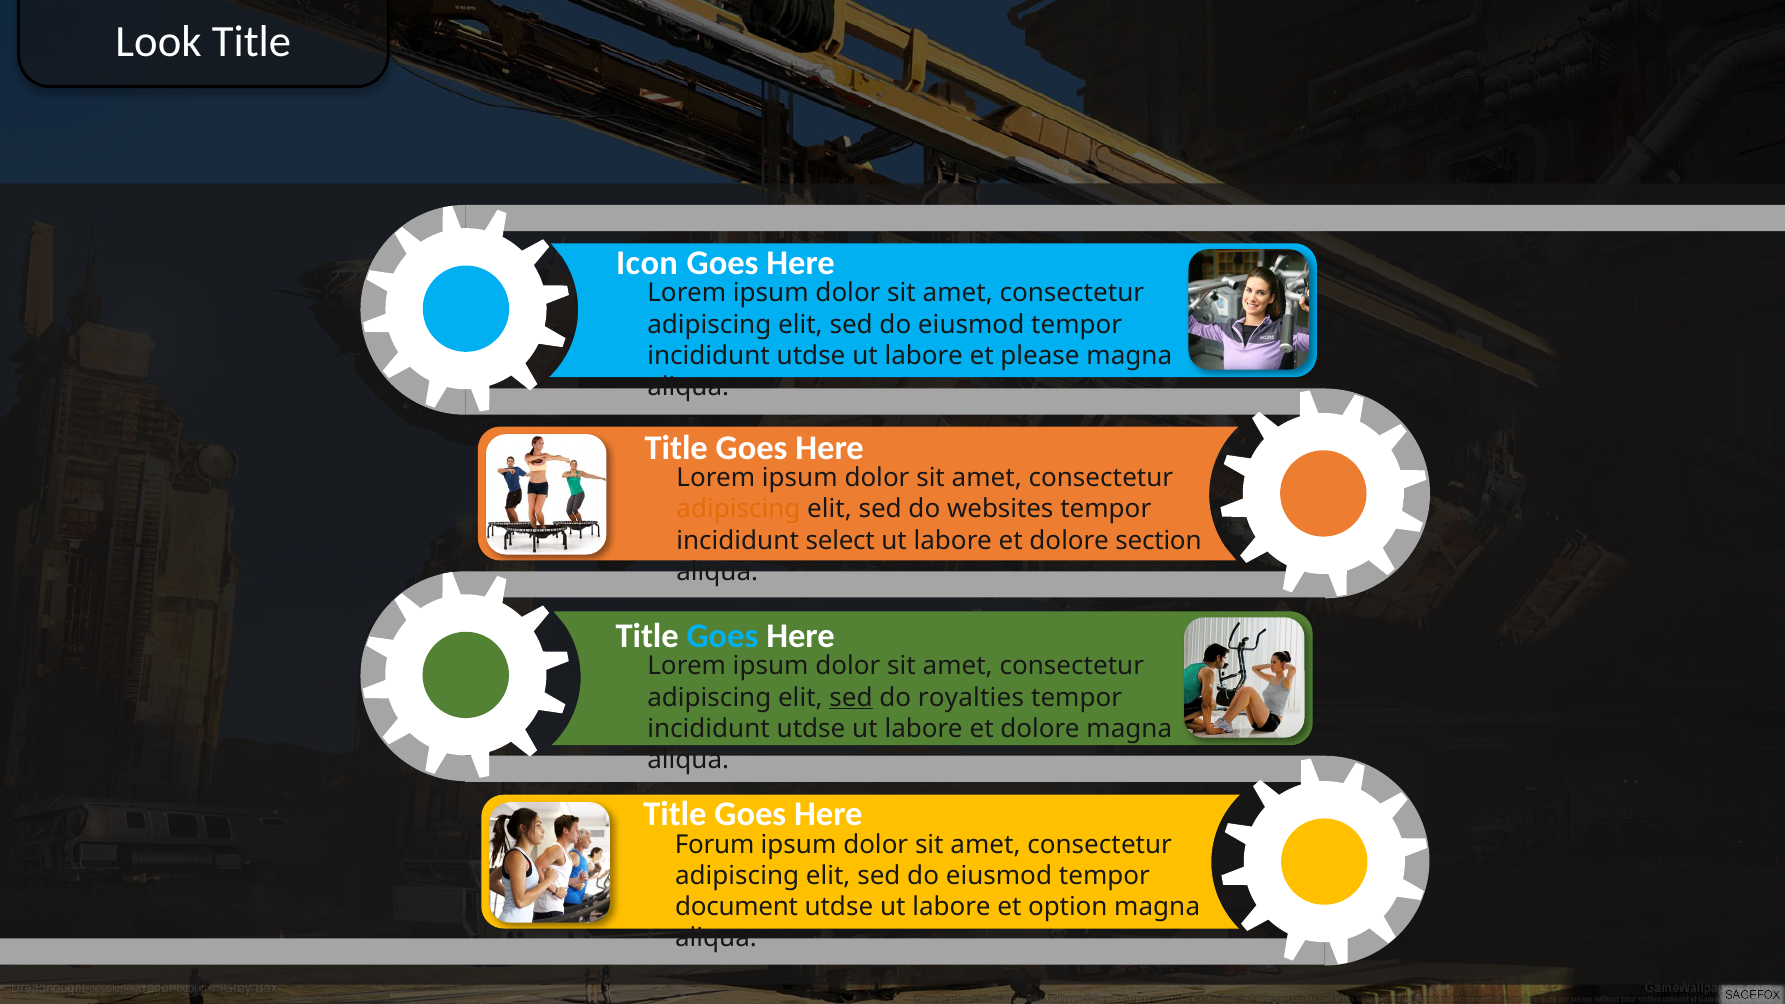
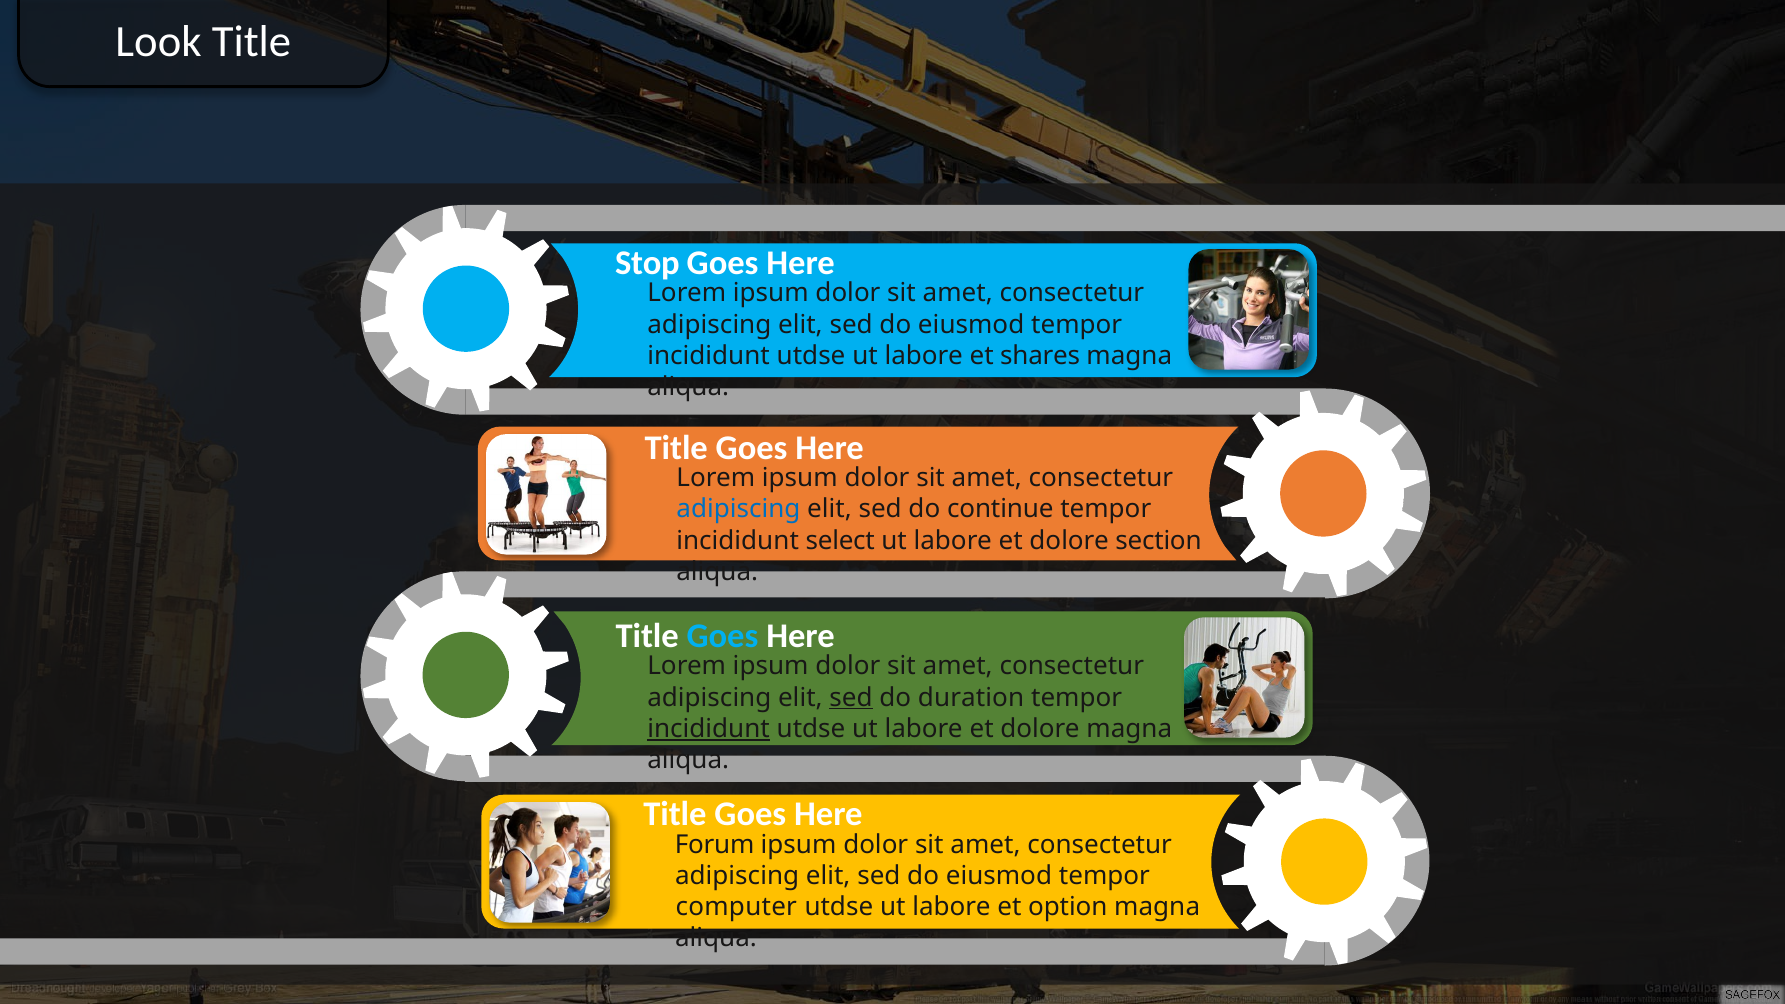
Icon: Icon -> Stop (647, 263)
please: please -> shares (1040, 356)
adipiscing colour: orange -> blue (738, 509)
websites: websites -> continue (1000, 509)
royalties: royalties -> duration (971, 698)
incididunt underline: none -> present (709, 729)
document: document -> computer (736, 907)
